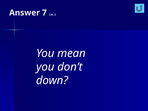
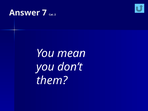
down: down -> them (52, 80)
